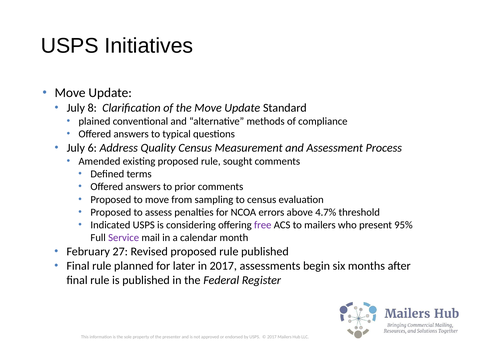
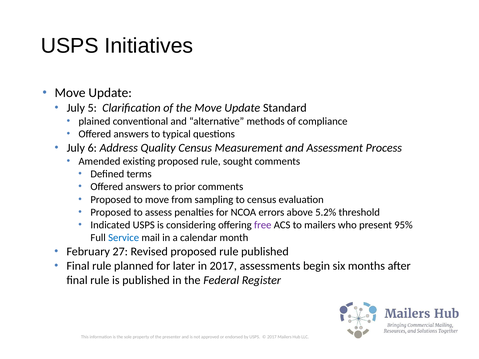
8: 8 -> 5 (92, 108)
4.7%: 4.7% -> 5.2% (326, 212)
Service colour: purple -> blue (124, 238)
